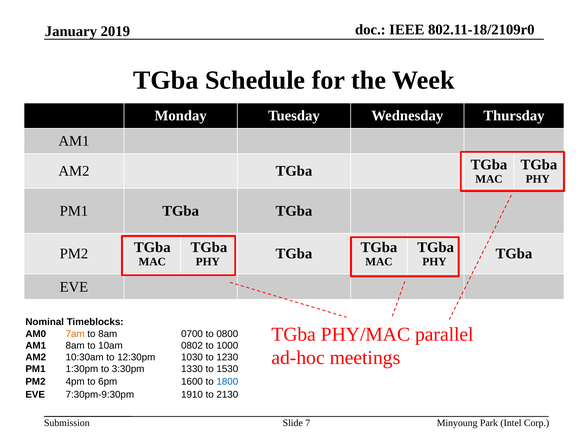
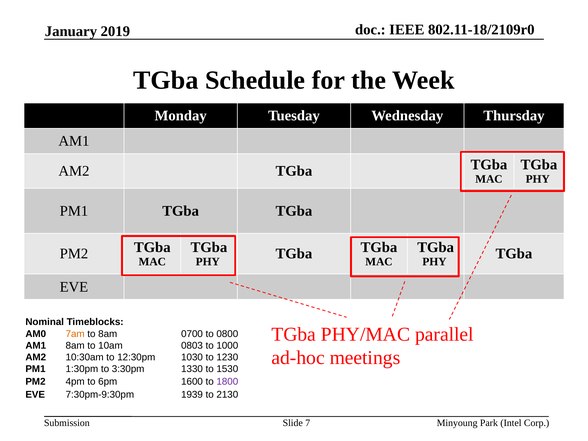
0802: 0802 -> 0803 (192, 346)
1800 colour: blue -> purple (227, 382)
1910: 1910 -> 1939 (192, 395)
